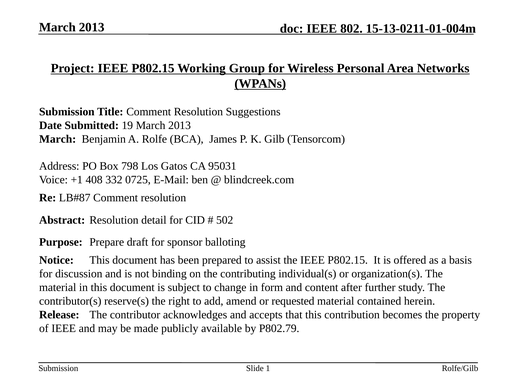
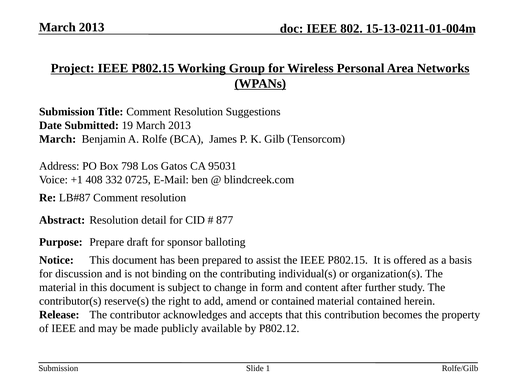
502: 502 -> 877 (225, 220)
or requested: requested -> contained (293, 301)
P802.79: P802.79 -> P802.12 (279, 328)
